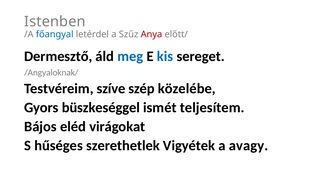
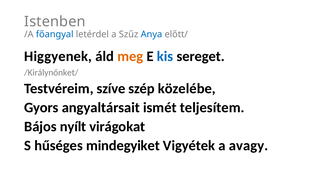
Anya colour: red -> blue (151, 35)
Dermesztő: Dermesztő -> Higgyenek (58, 56)
meg colour: blue -> orange (130, 56)
/Angyaloknak/: /Angyaloknak/ -> /Királynőnket/ (51, 73)
büszkeséggel: büszkeséggel -> angyaltársait (101, 108)
eléd: eléd -> nyílt (73, 127)
szerethetlek: szerethetlek -> mindegyiket (123, 146)
